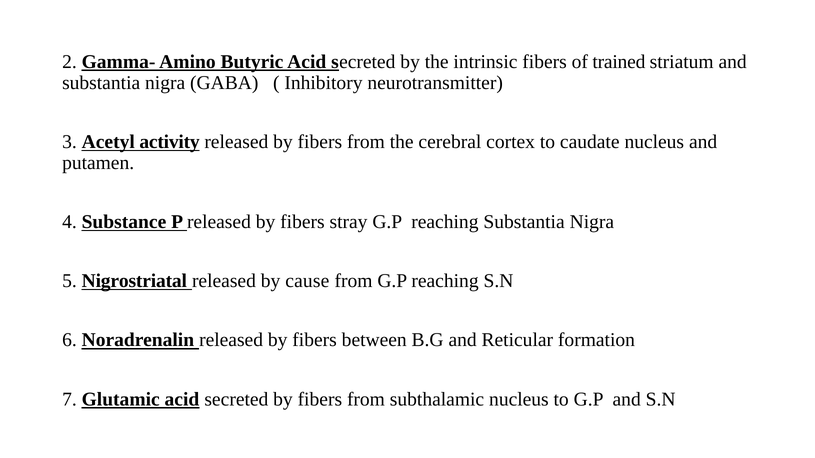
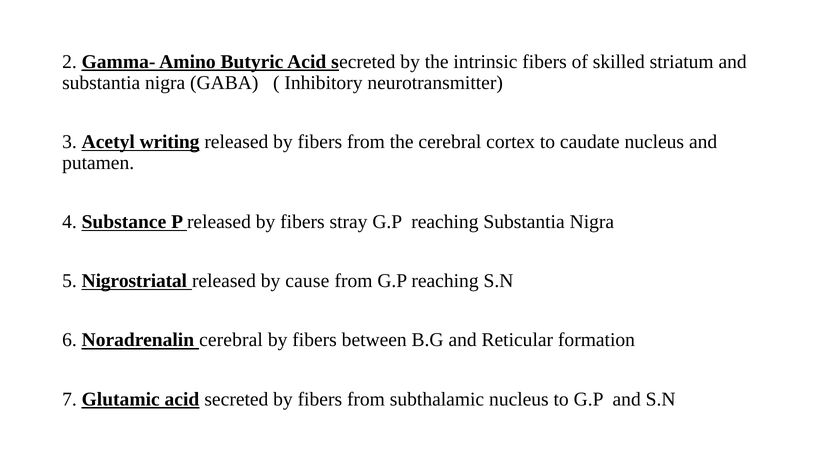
trained: trained -> skilled (619, 62)
activity: activity -> writing (170, 142)
Noradrenalin released: released -> cerebral (231, 340)
